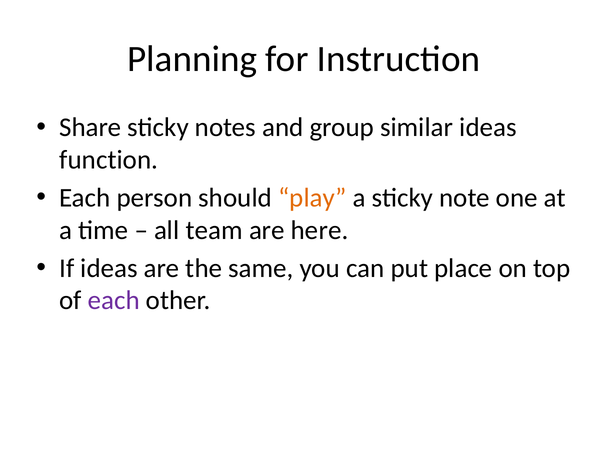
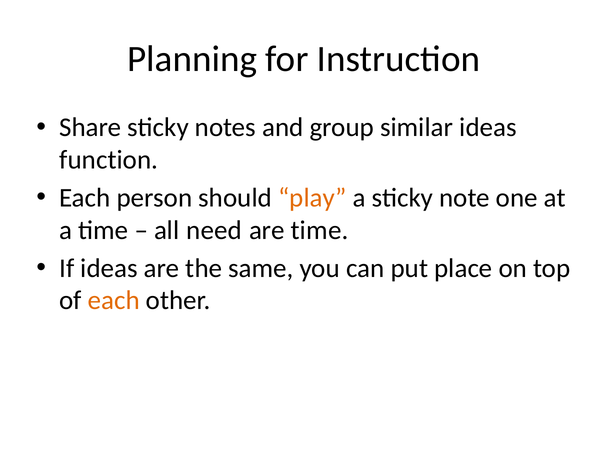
team: team -> need (214, 230)
are here: here -> time (320, 230)
each colour: purple -> orange (114, 301)
